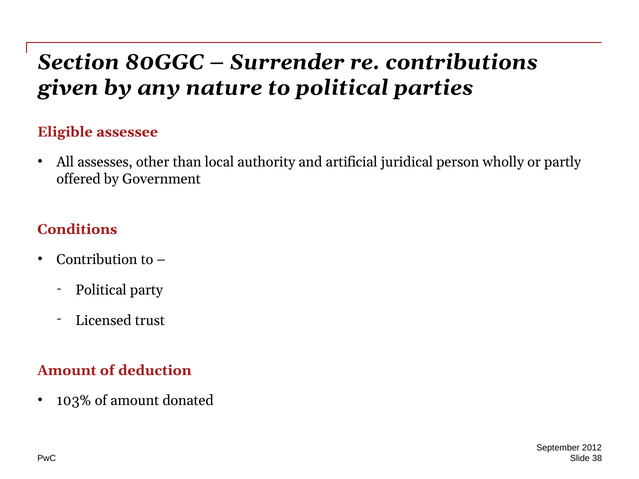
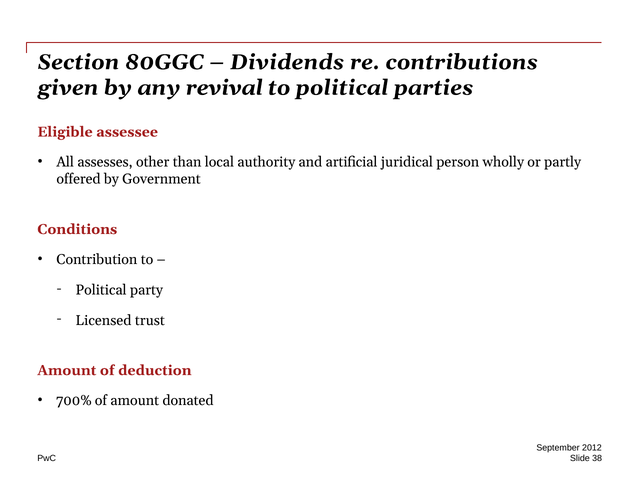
Surrender: Surrender -> Dividends (287, 62)
nature: nature -> revival (224, 88)
103%: 103% -> 700% (74, 401)
